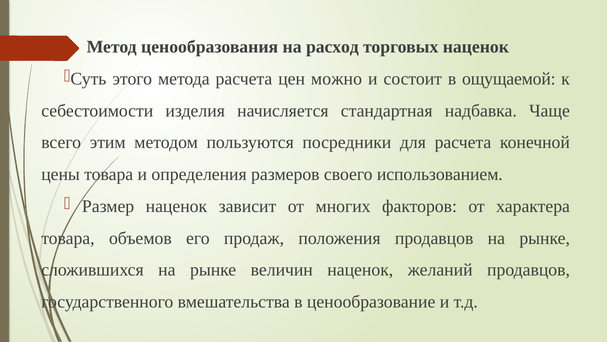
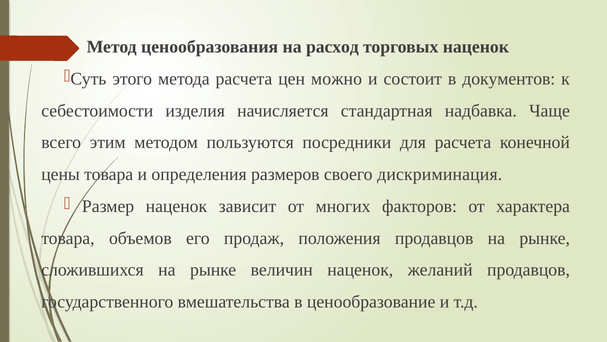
ощущаемой: ощущаемой -> документов (509, 79)
использованием: использованием -> дискриминация (440, 174)
